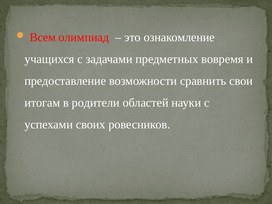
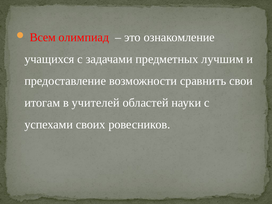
вовремя: вовремя -> лучшим (222, 59)
родители: родители -> учителей (96, 103)
